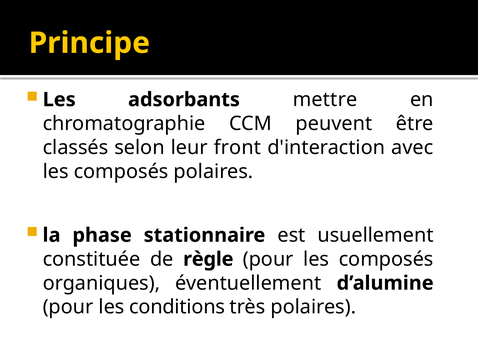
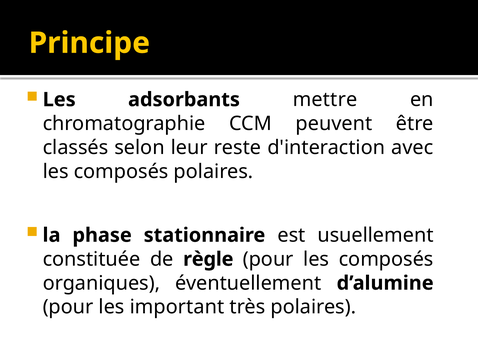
front: front -> reste (237, 147)
conditions: conditions -> important (177, 307)
